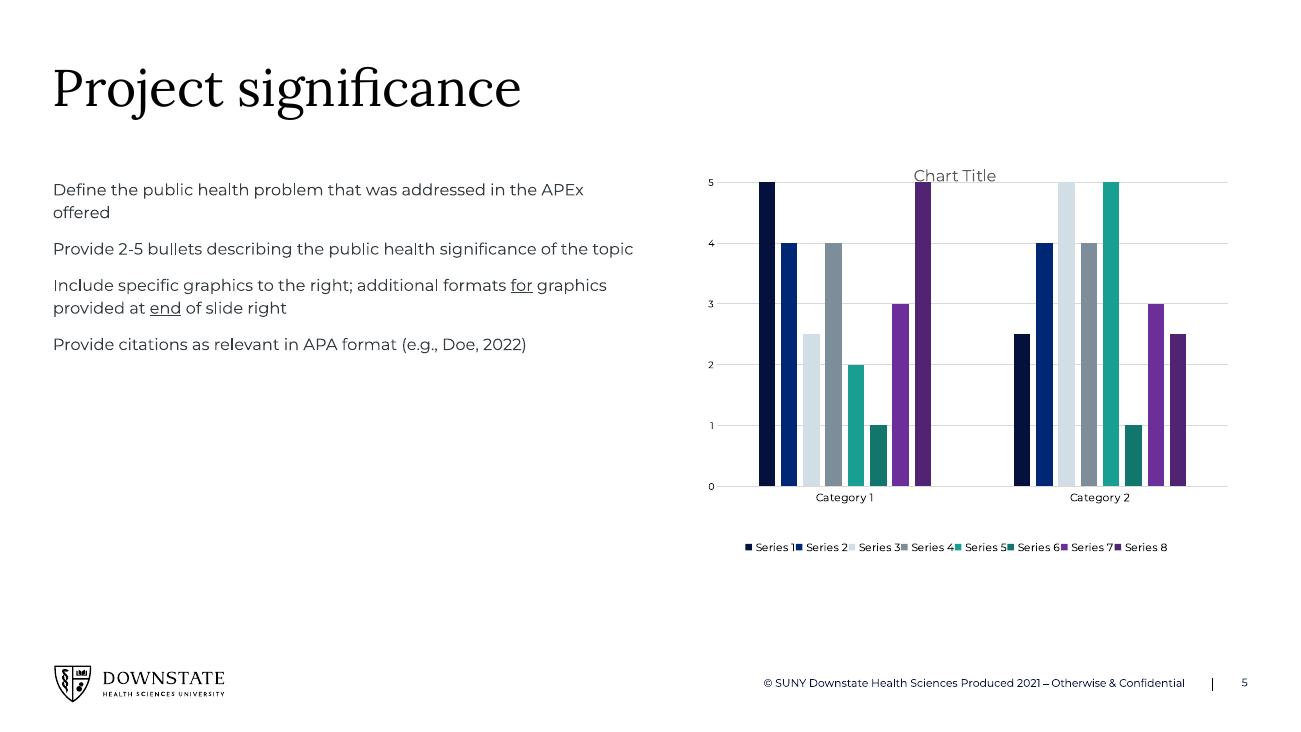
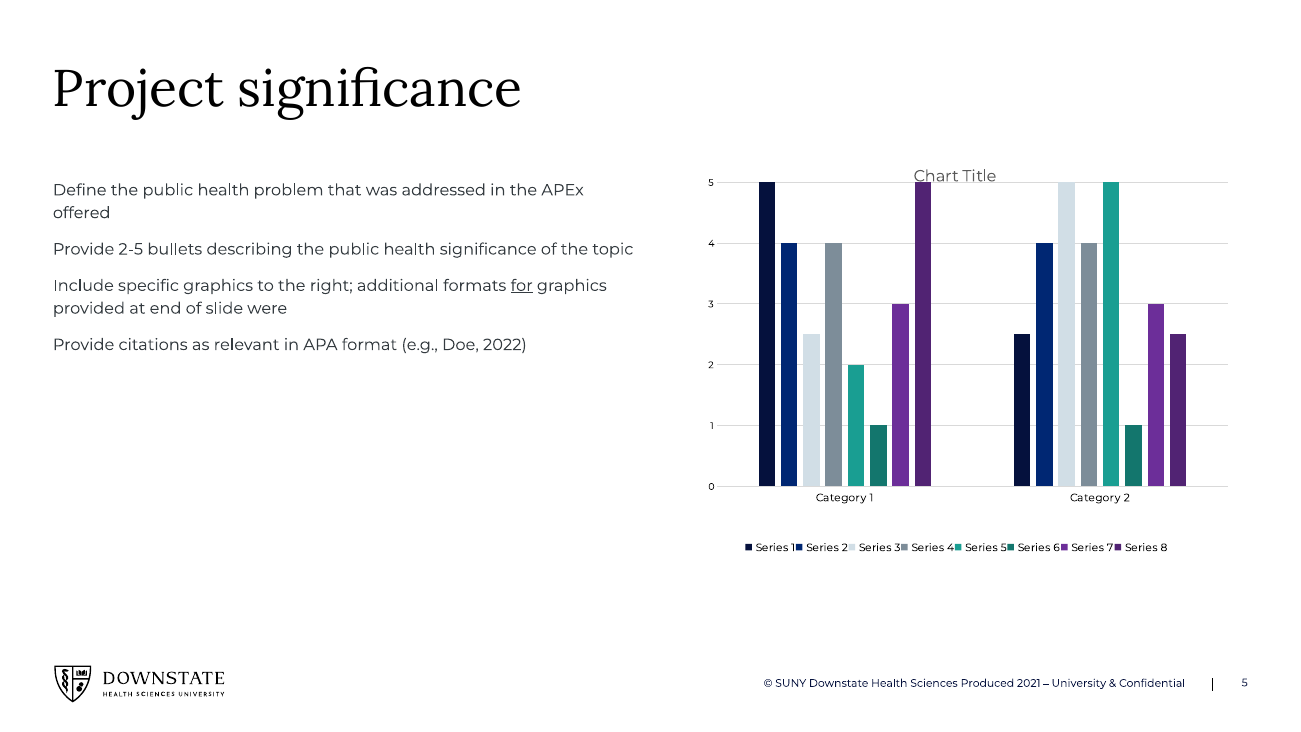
end underline: present -> none (166, 308)
slide right: right -> were (267, 308)
Otherwise: Otherwise -> University (1079, 683)
